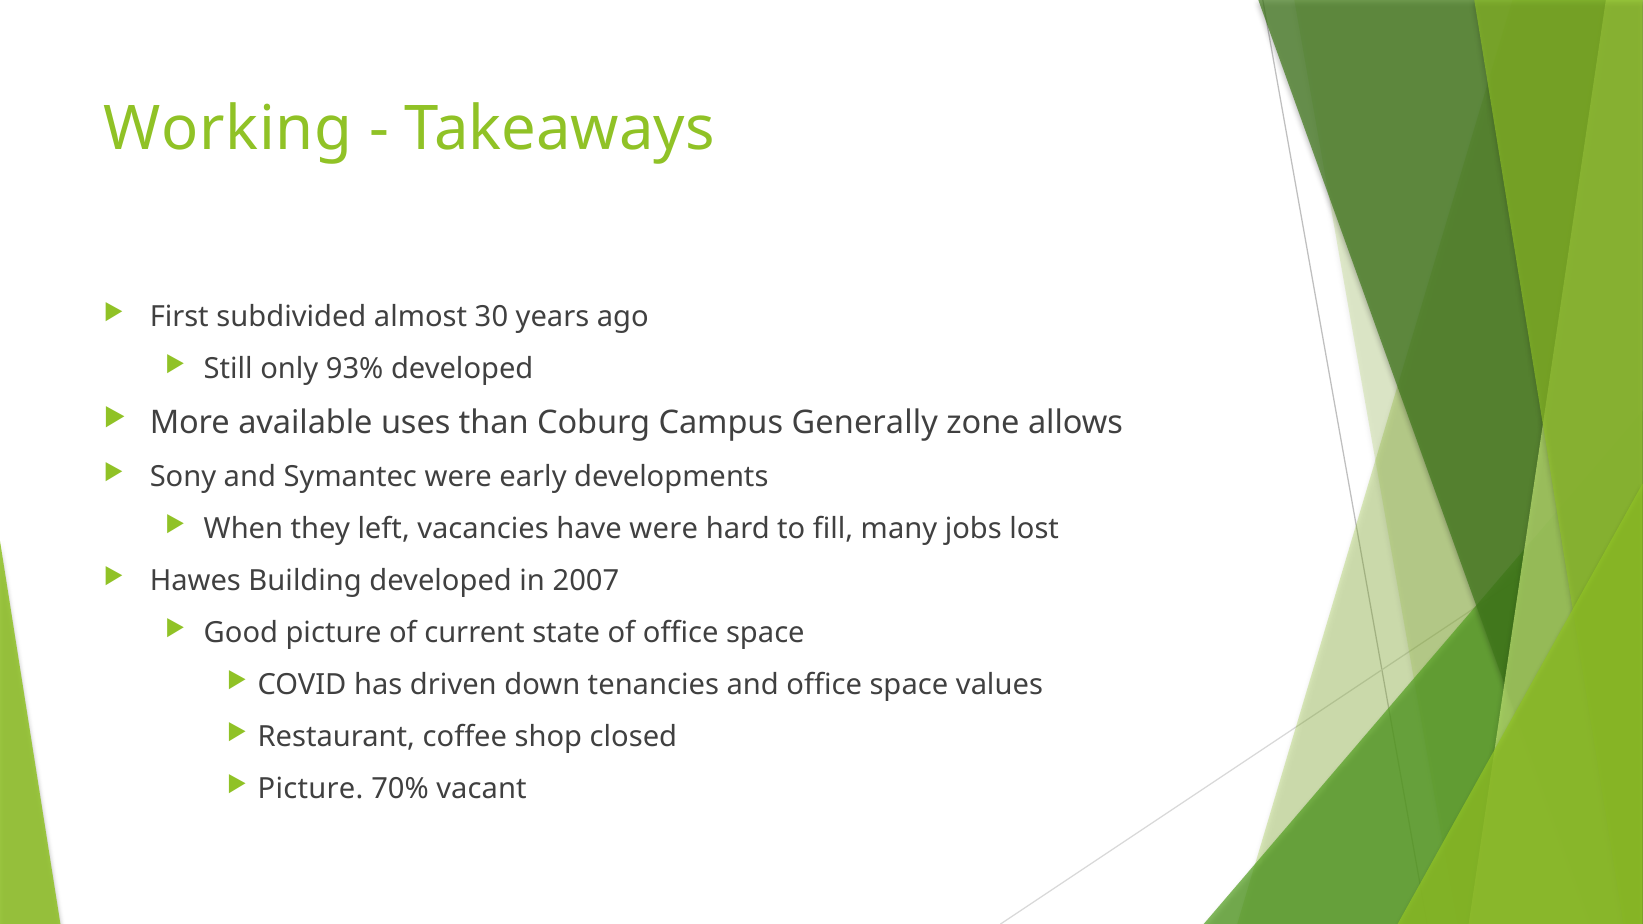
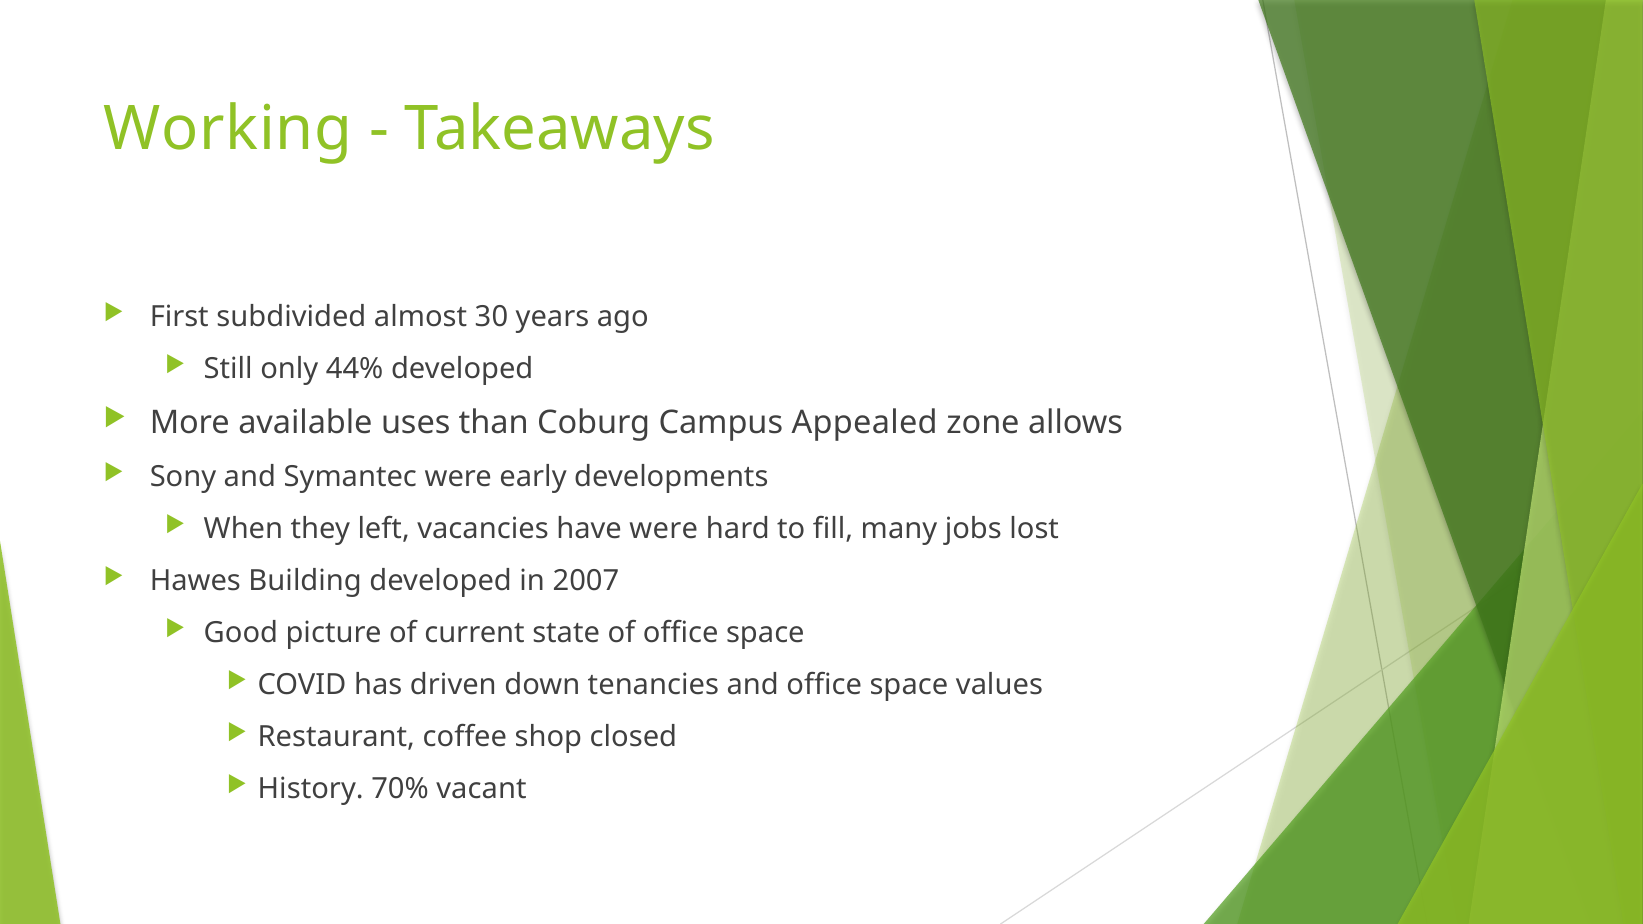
93%: 93% -> 44% (355, 369)
Generally: Generally -> Appealed (865, 423)
Picture: Picture -> History (311, 789)
